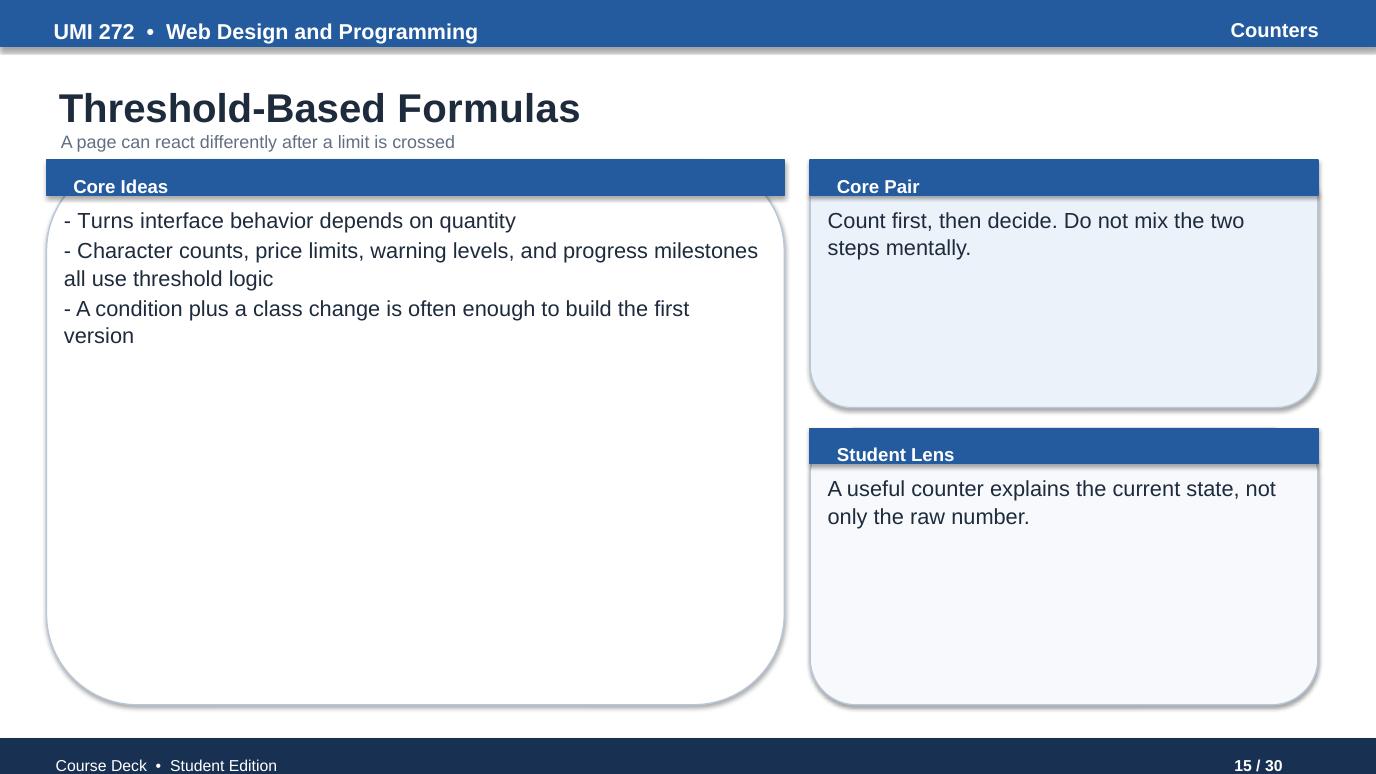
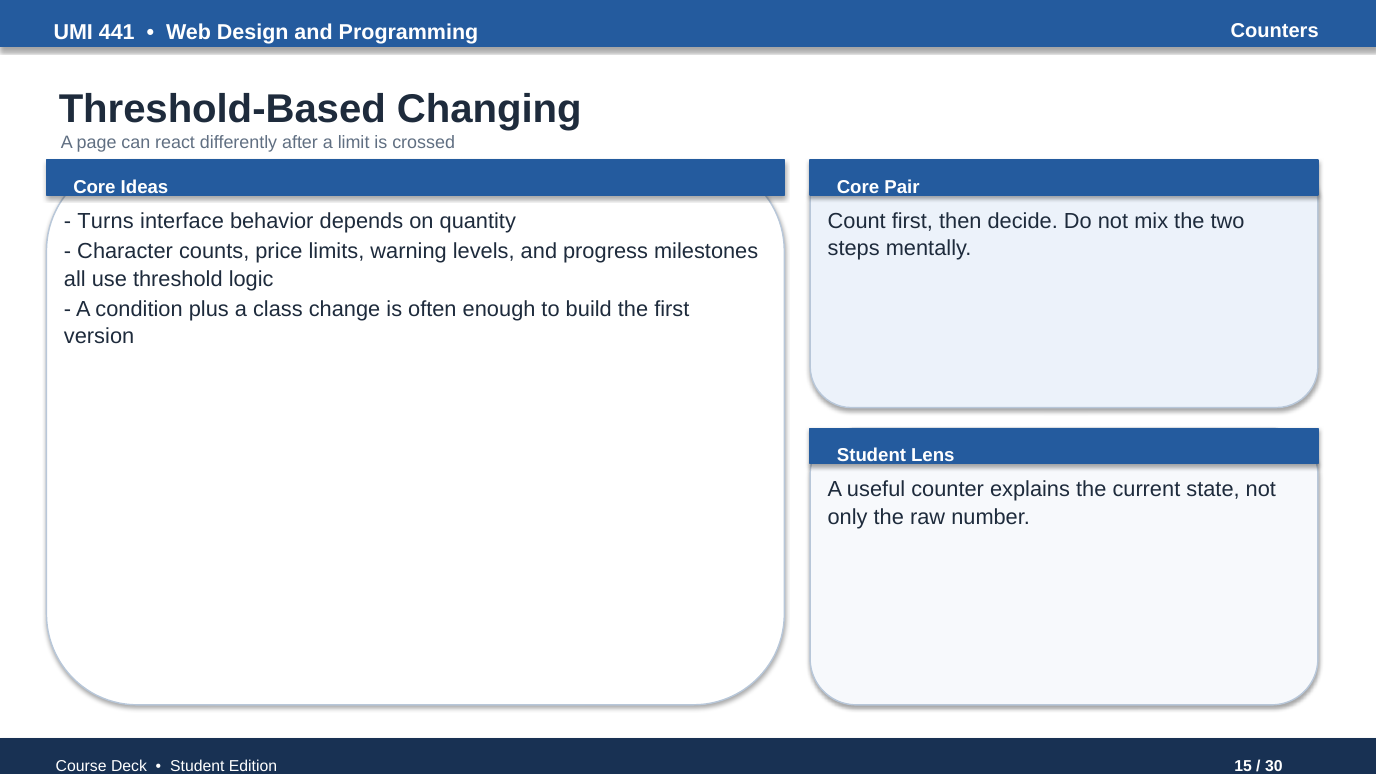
272: 272 -> 441 (117, 32)
Formulas: Formulas -> Changing (489, 110)
